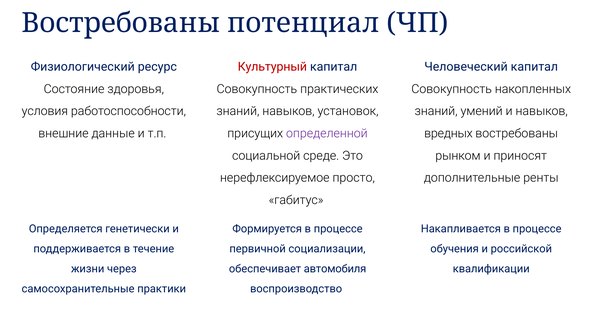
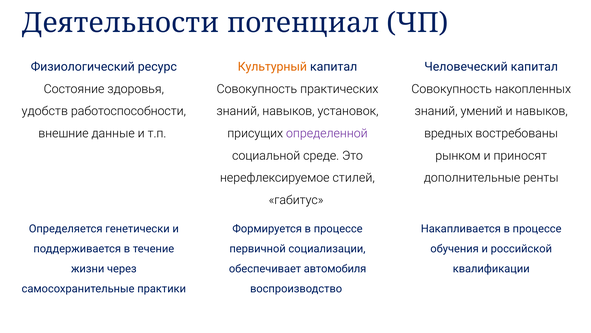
Востребованы: Востребованы -> Деятельности (121, 23)
Культурный colour: red -> orange (272, 67)
условия: условия -> удобств (45, 111)
просто: просто -> стилей (354, 178)
